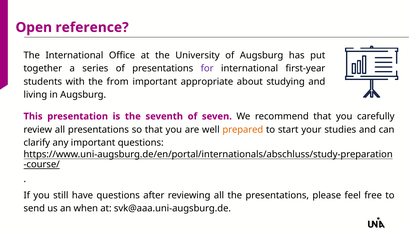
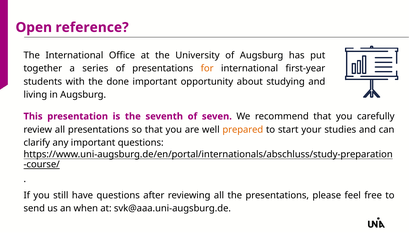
for colour: purple -> orange (207, 68)
from: from -> done (118, 82)
appropriate: appropriate -> opportunity (207, 82)
